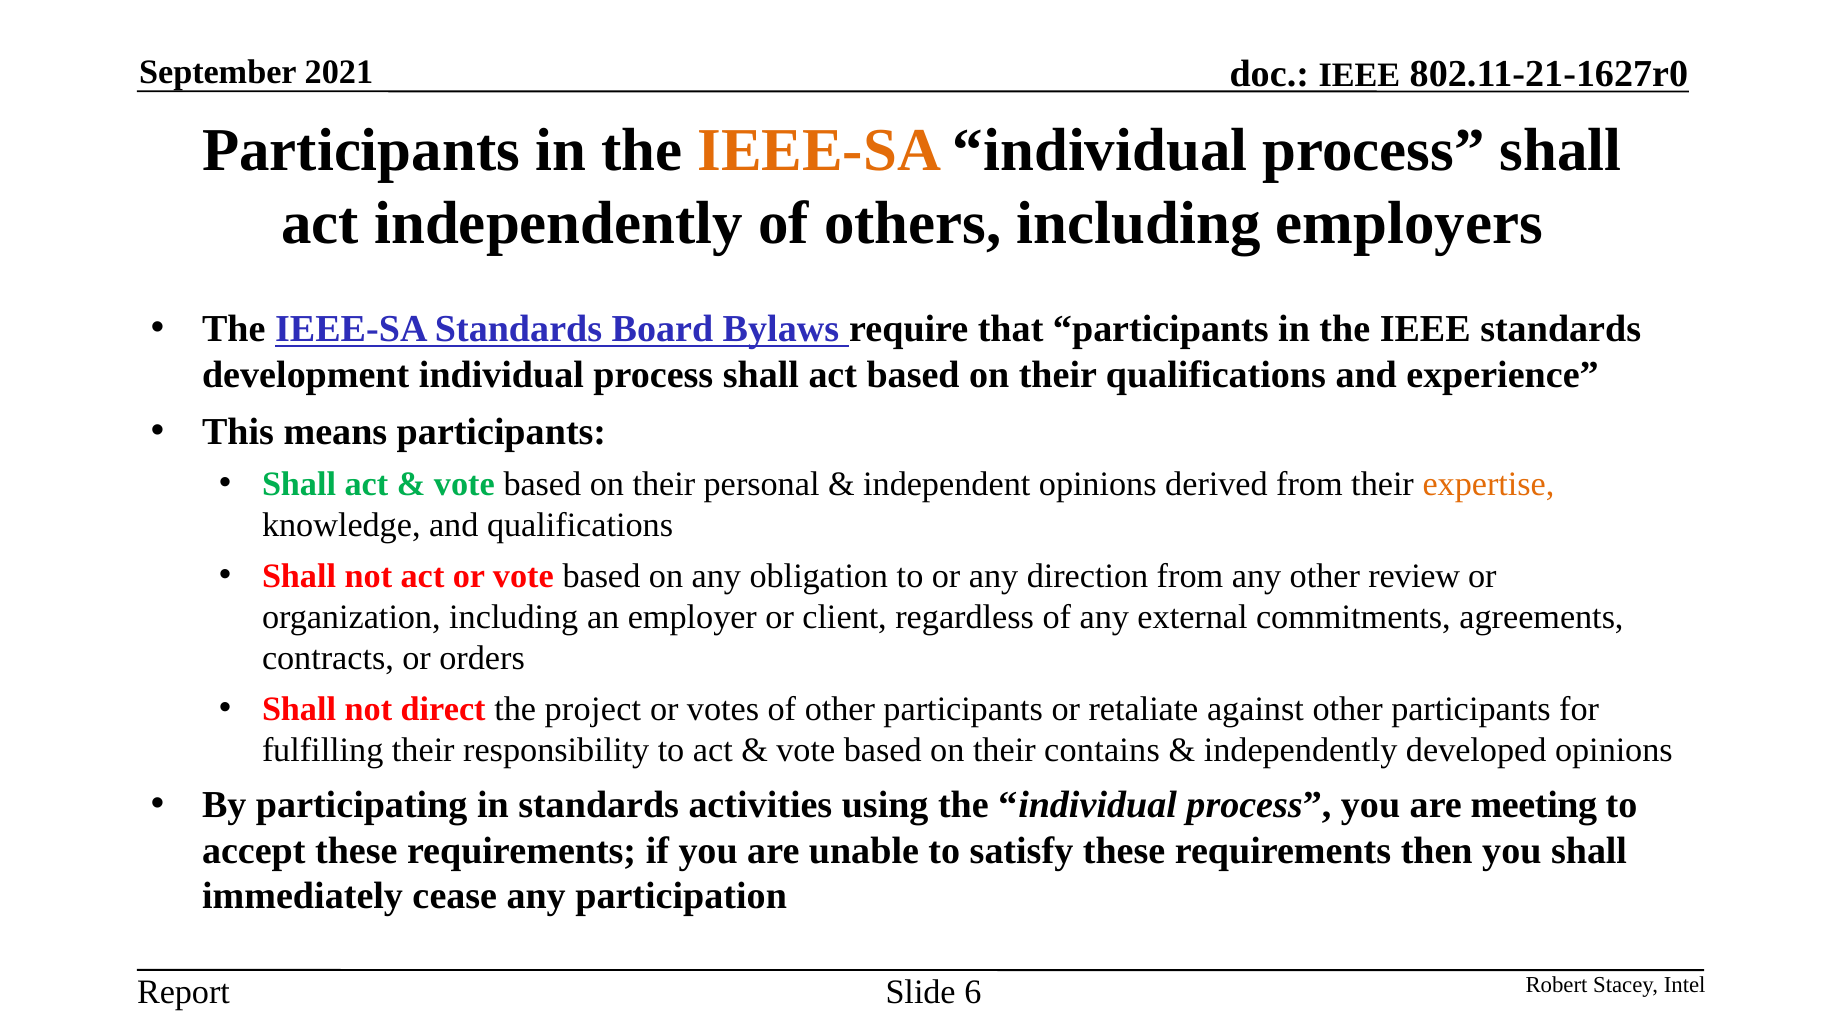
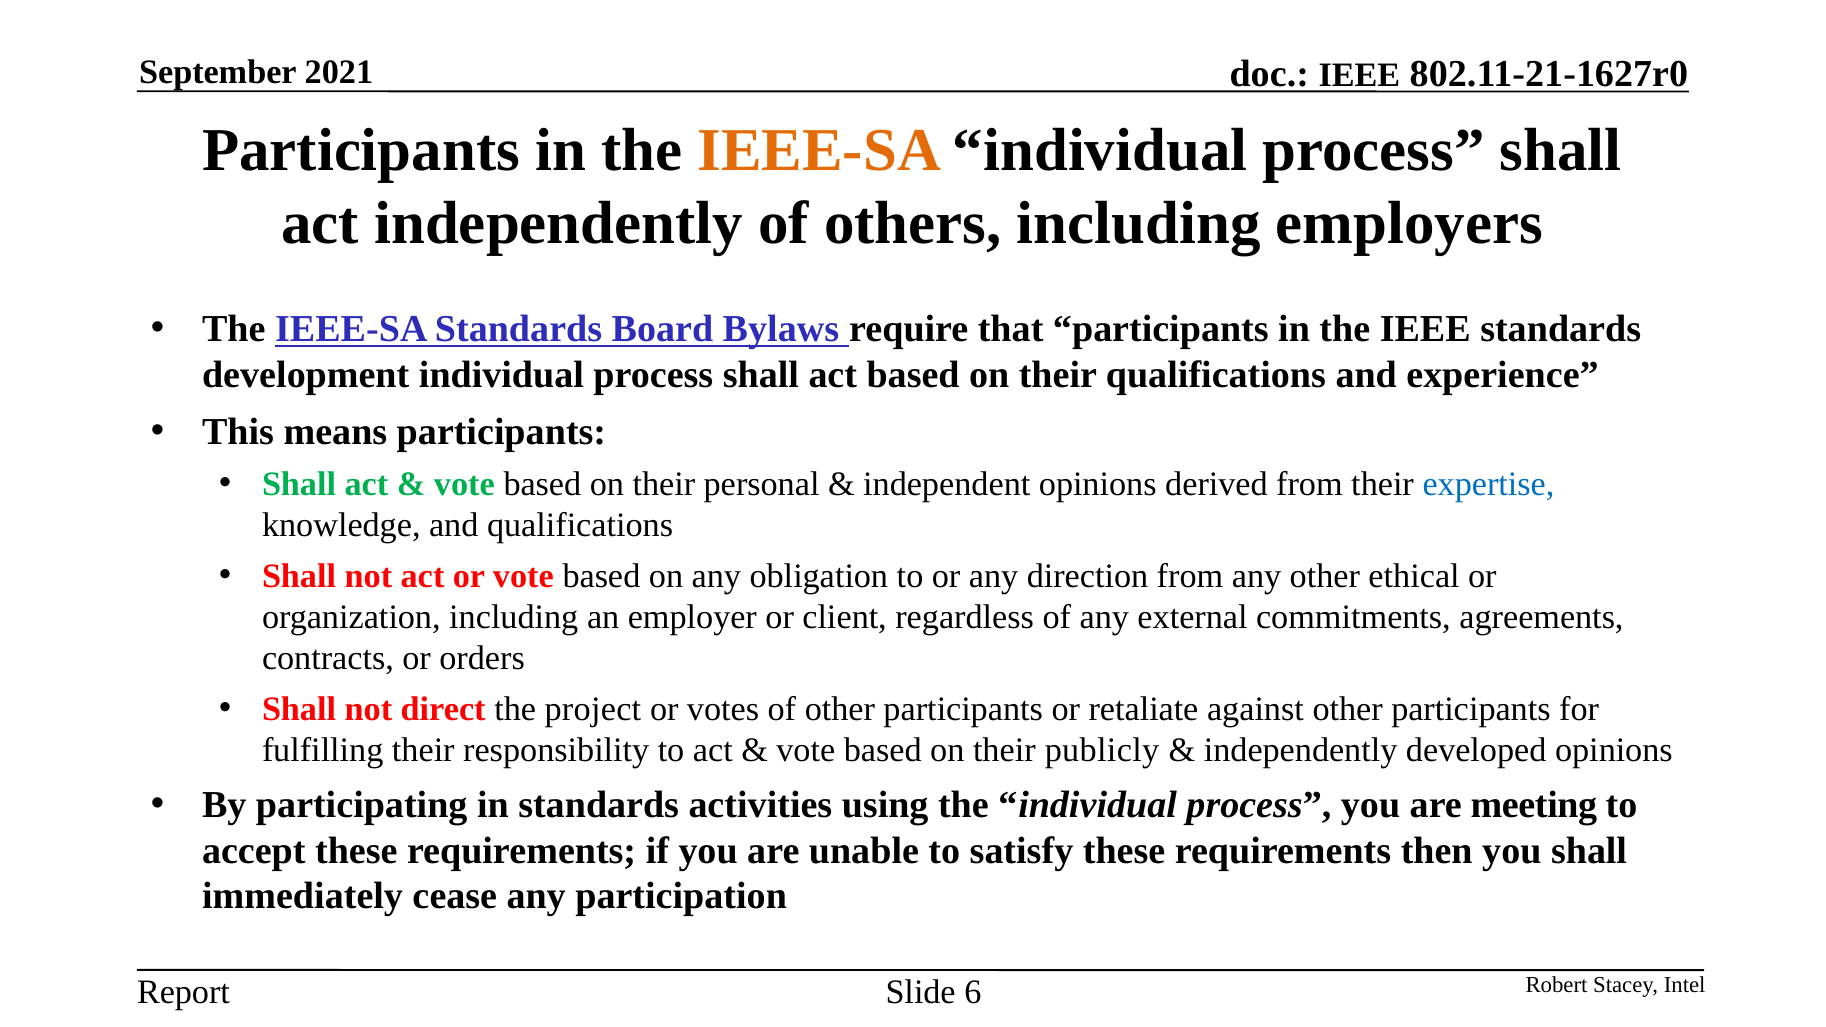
expertise colour: orange -> blue (1488, 484)
review: review -> ethical (1414, 576)
contains: contains -> publicly (1102, 750)
